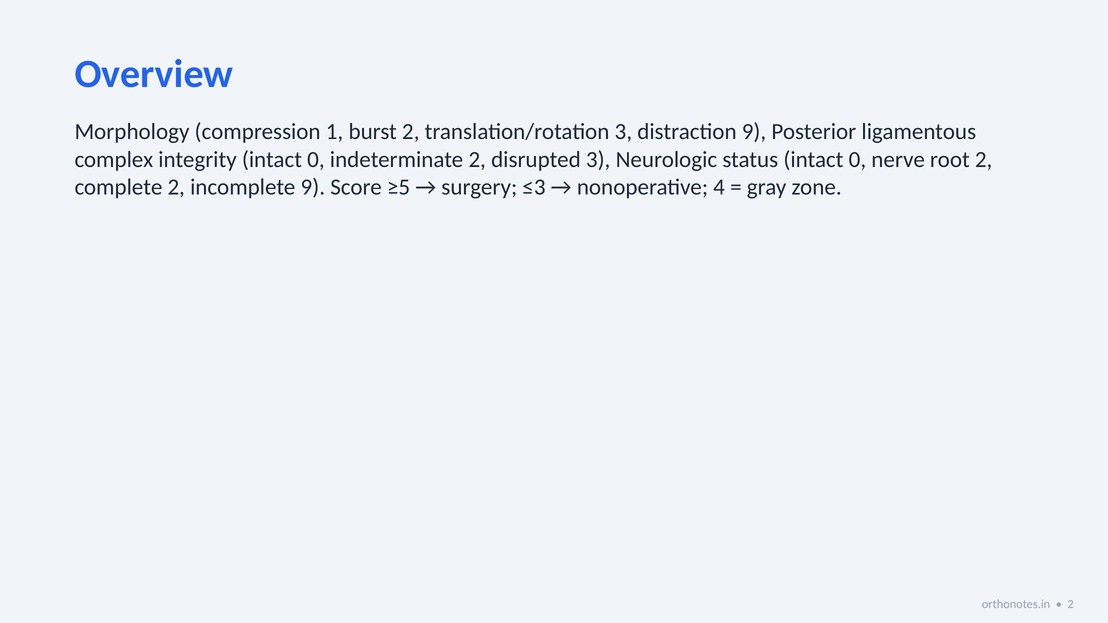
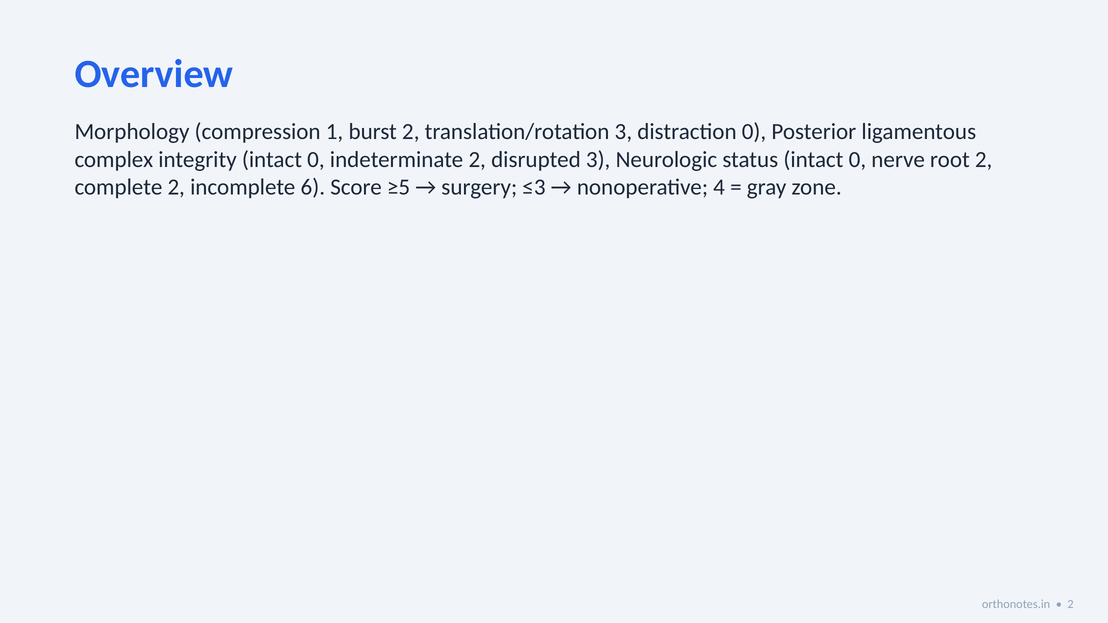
distraction 9: 9 -> 0 (754, 132)
incomplete 9: 9 -> 6 (313, 187)
